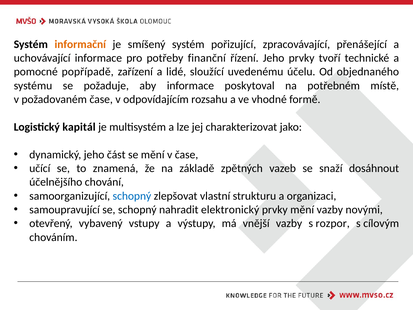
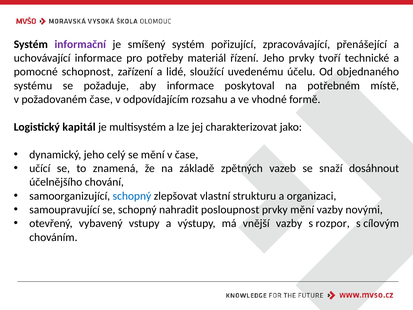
informační colour: orange -> purple (80, 44)
finanční: finanční -> materiál (207, 58)
popřípadě: popřípadě -> schopnost (88, 72)
část: část -> celý (116, 154)
elektronický: elektronický -> posloupnost (230, 210)
